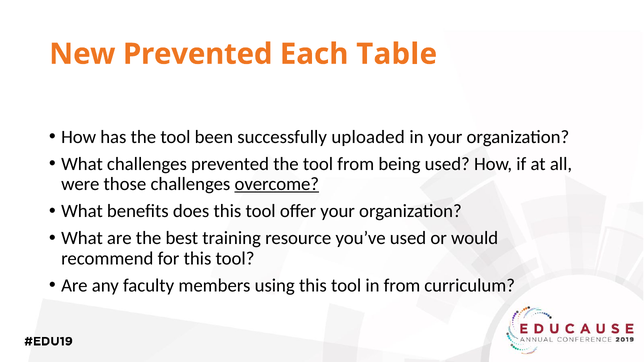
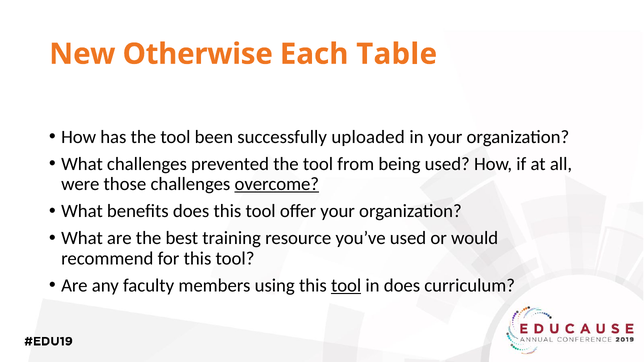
New Prevented: Prevented -> Otherwise (198, 54)
tool underline: none -> present (346, 286)
in from: from -> does (402, 286)
